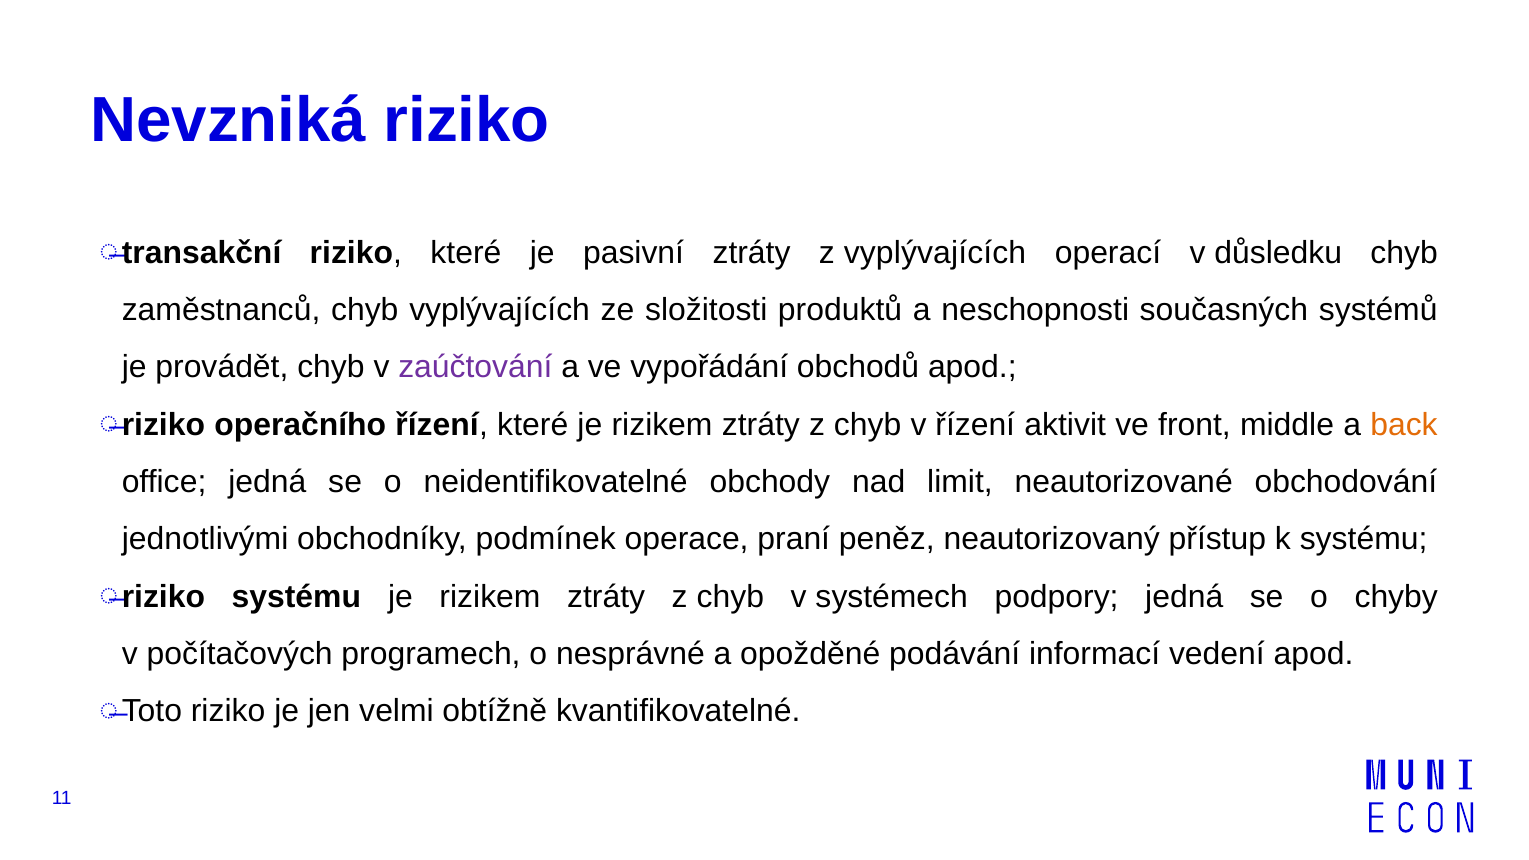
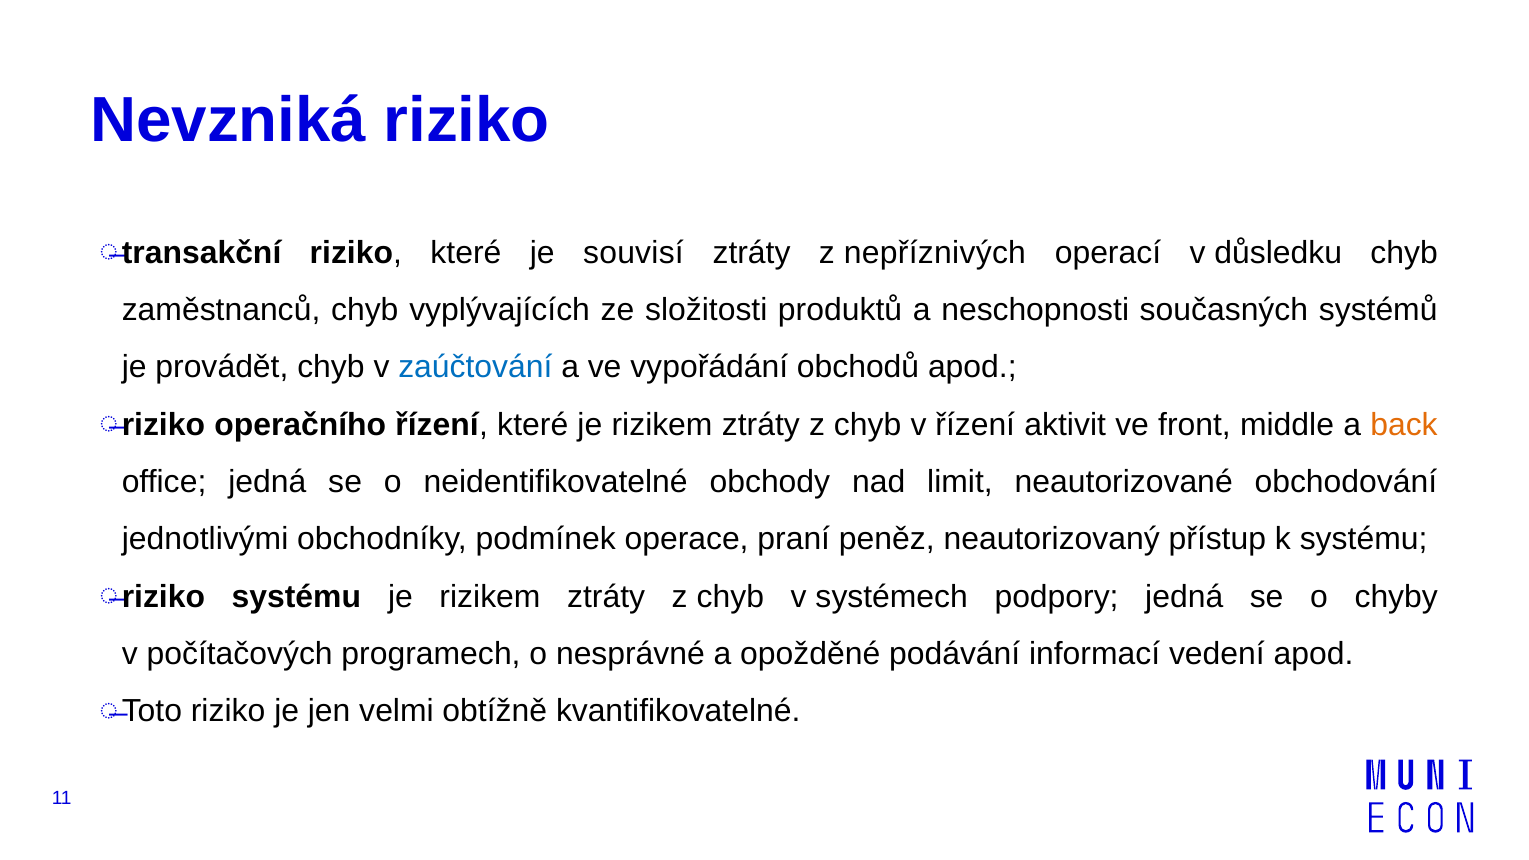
pasivní: pasivní -> souvisí (633, 253)
z vyplývajících: vyplývajících -> nepříznivých (935, 253)
zaúčtování colour: purple -> blue (475, 367)
